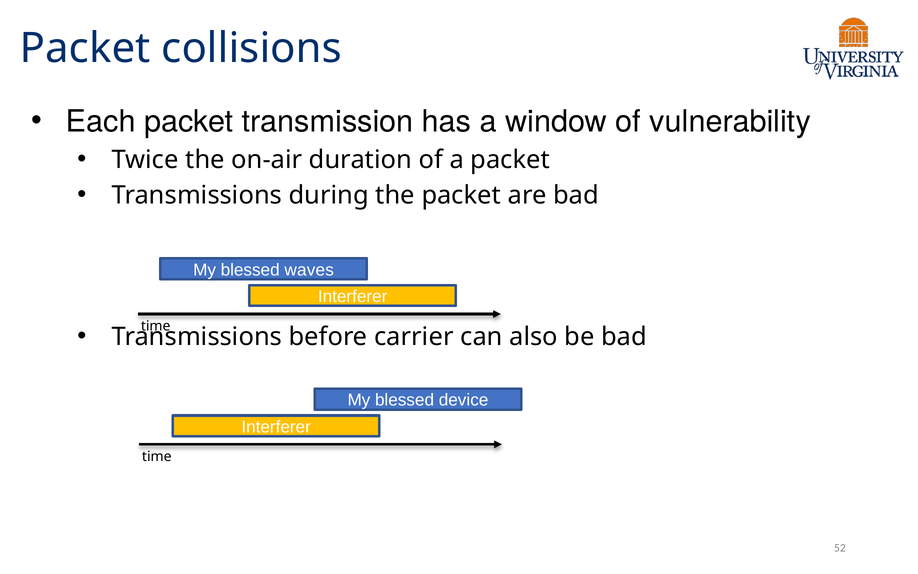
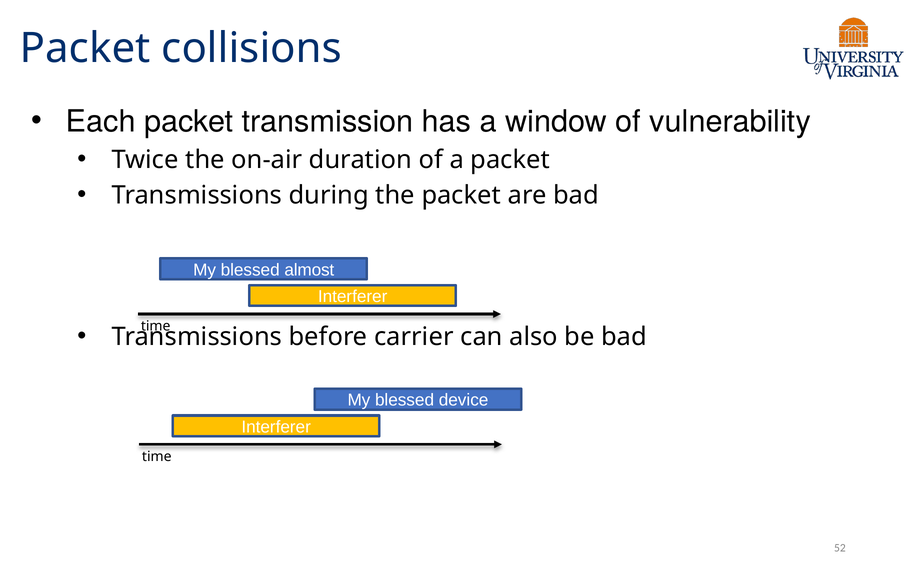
waves: waves -> almost (309, 270)
